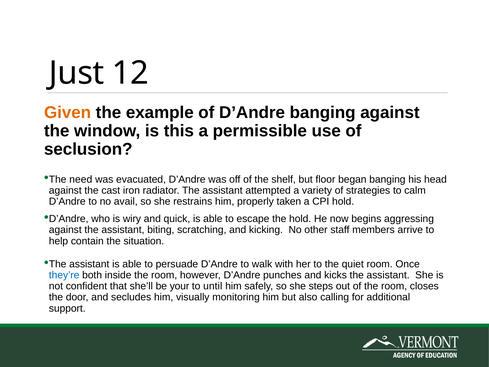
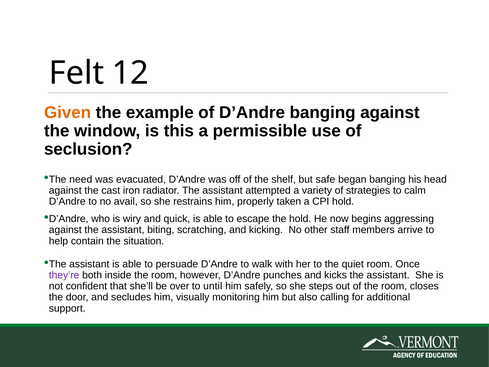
Just: Just -> Felt (77, 73)
floor: floor -> safe (325, 179)
they’re colour: blue -> purple (64, 275)
your: your -> over (180, 286)
